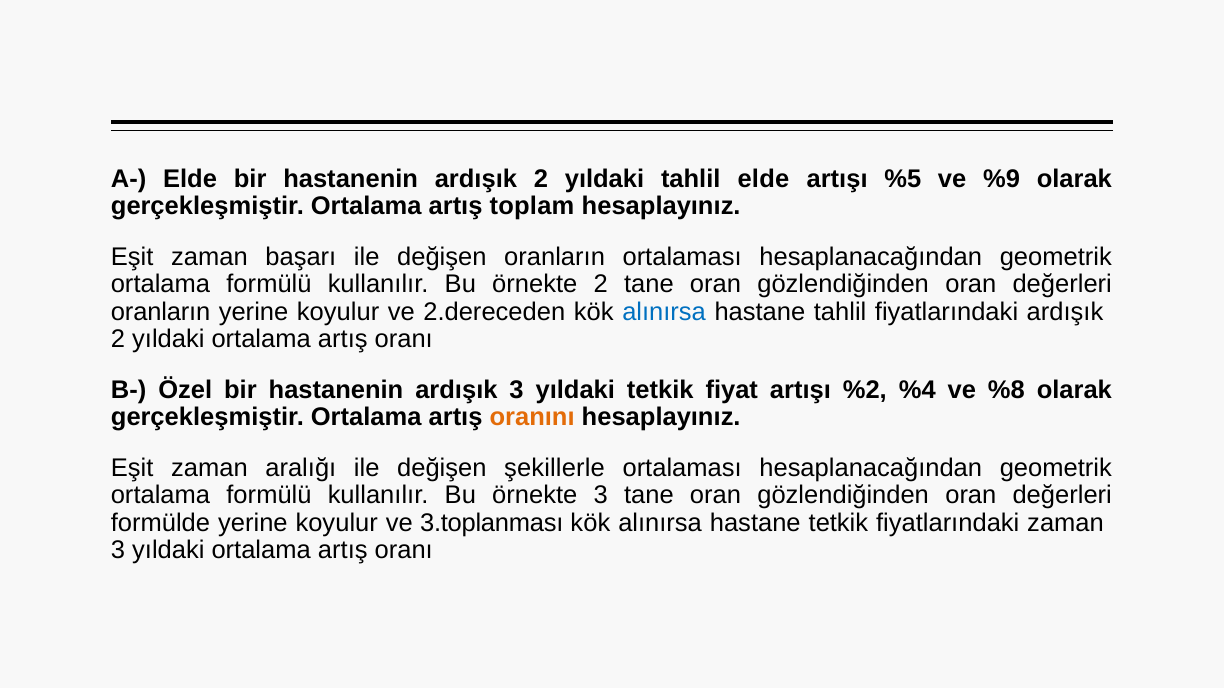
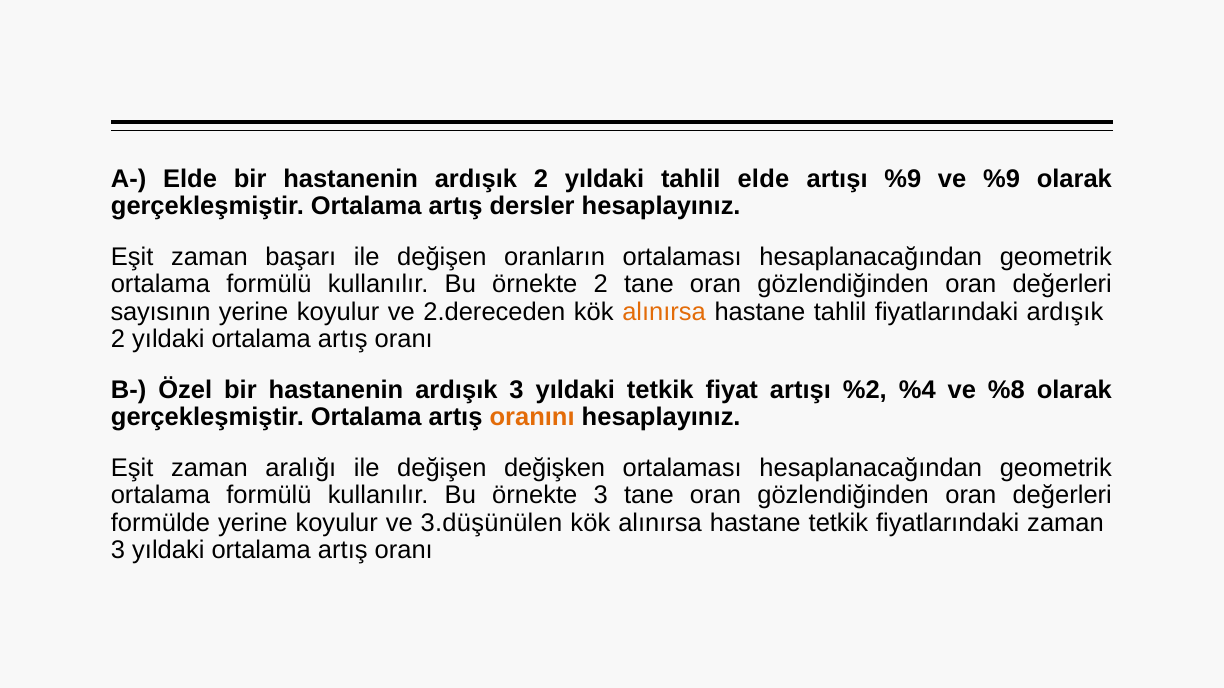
artışı %5: %5 -> %9 (903, 179)
toplam: toplam -> dersler (532, 206)
oranların: oranların -> sayısının (161, 312)
alınırsa colour: blue -> orange (664, 312)
şekillerle: şekillerle -> değişken (555, 468)
3.toplanması: 3.toplanması -> 3.düşünülen (491, 523)
